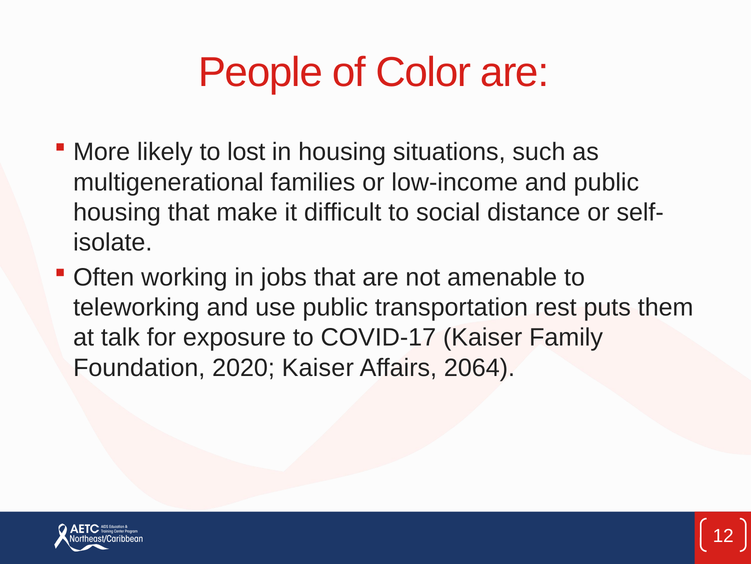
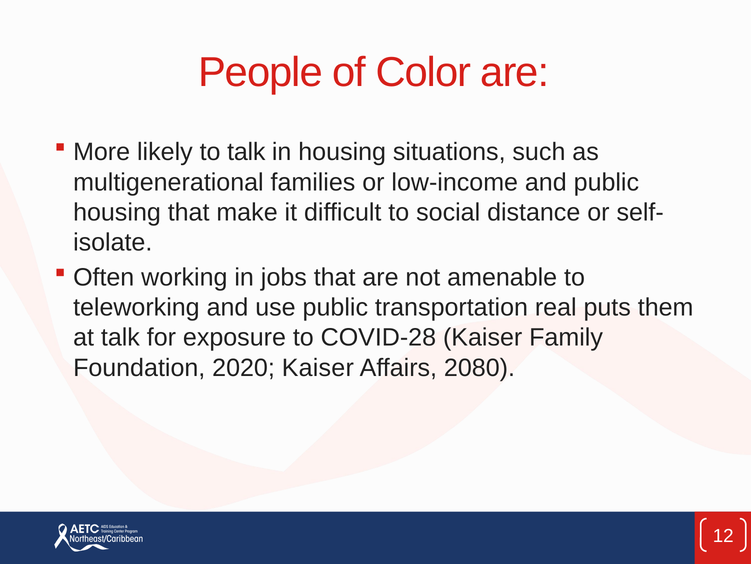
to lost: lost -> talk (246, 152)
rest: rest -> real (556, 307)
COVID-17: COVID-17 -> COVID-28 (378, 337)
2064: 2064 -> 2080 (479, 367)
